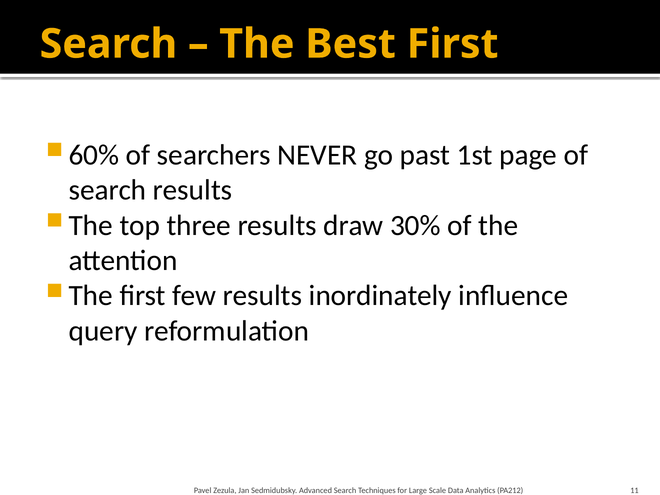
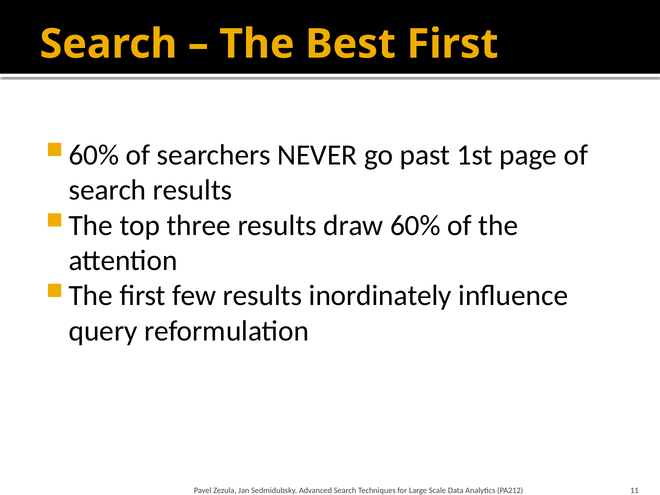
30%: 30% -> 60% (415, 225)
